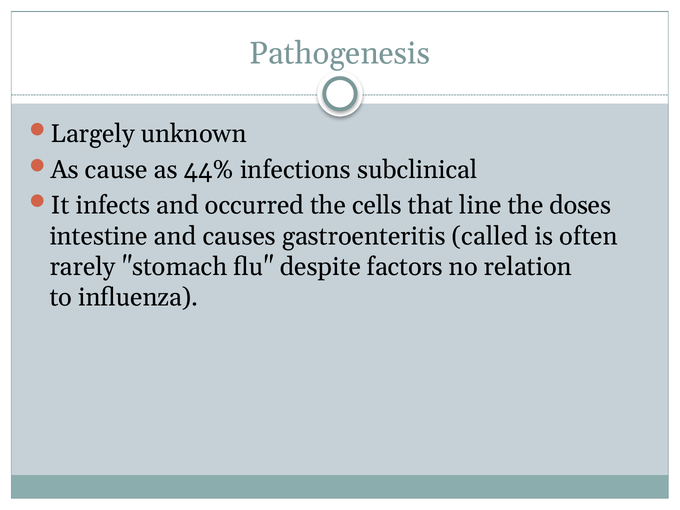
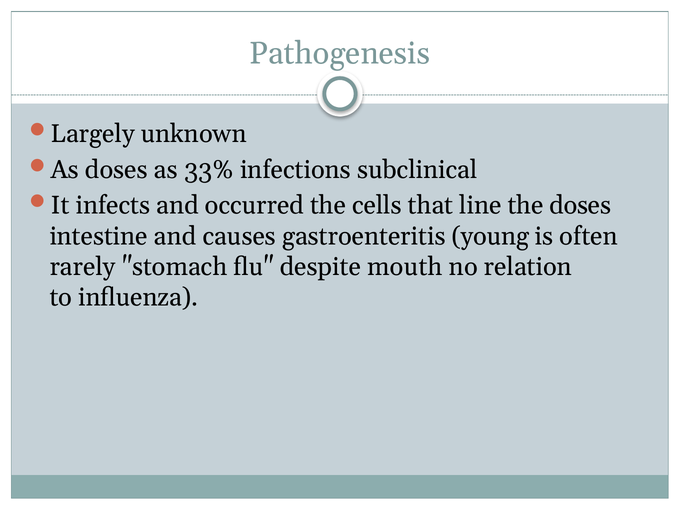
As cause: cause -> doses (116, 170)
44%: 44% -> 33% (209, 170)
called: called -> young (490, 236)
factors: factors -> mouth (405, 267)
